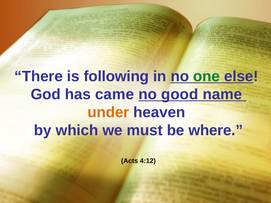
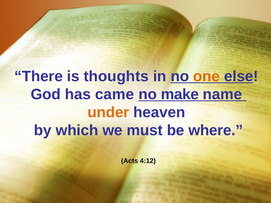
following: following -> thoughts (116, 76)
one colour: green -> orange (207, 76)
good: good -> make (180, 94)
